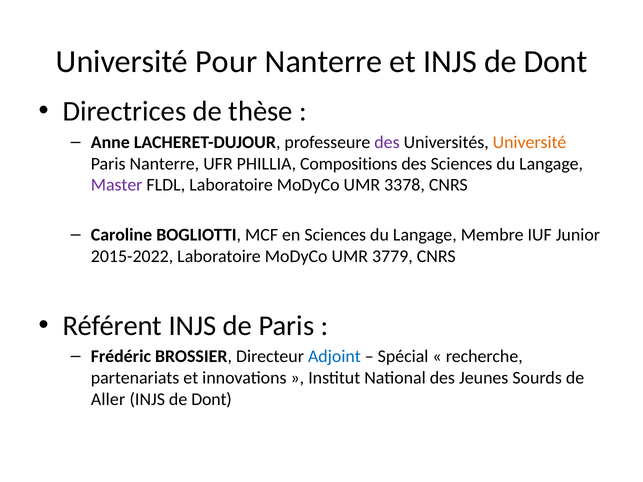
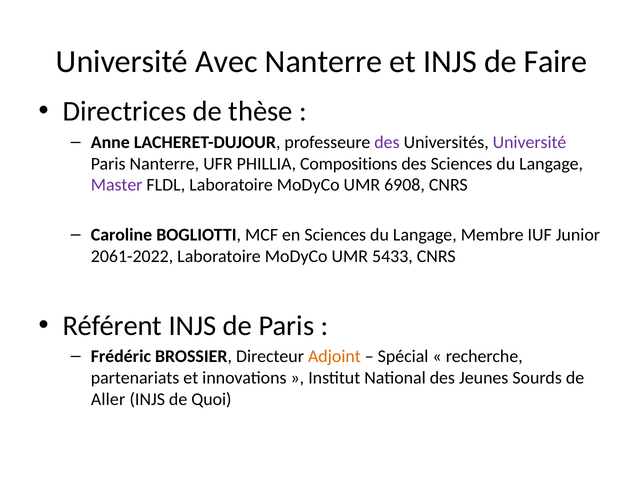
Pour: Pour -> Avec (226, 62)
et INJS de Dont: Dont -> Faire (556, 62)
Université colour: orange -> purple (530, 142)
3378: 3378 -> 6908 (405, 185)
2015-2022: 2015-2022 -> 2061-2022 (132, 257)
3779: 3779 -> 5433 (392, 257)
Adjoint colour: blue -> orange (334, 357)
Dont: Dont -> Quoi (211, 400)
